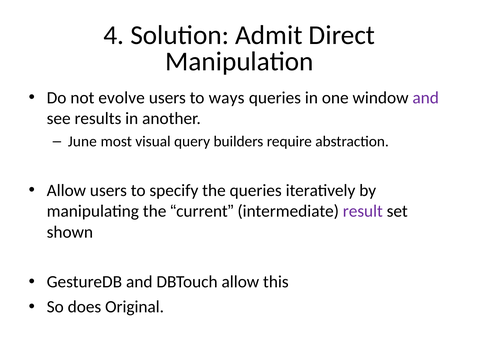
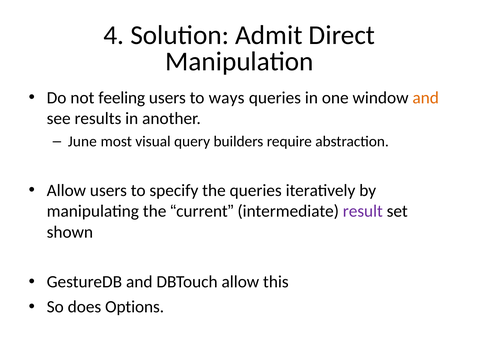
evolve: evolve -> feeling (122, 98)
and colour: purple -> orange (426, 98)
Original: Original -> Options (135, 307)
